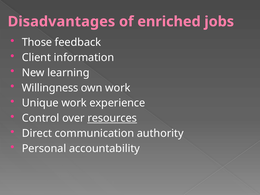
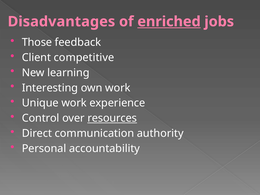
enriched underline: none -> present (169, 22)
information: information -> competitive (84, 58)
Willingness: Willingness -> Interesting (50, 88)
